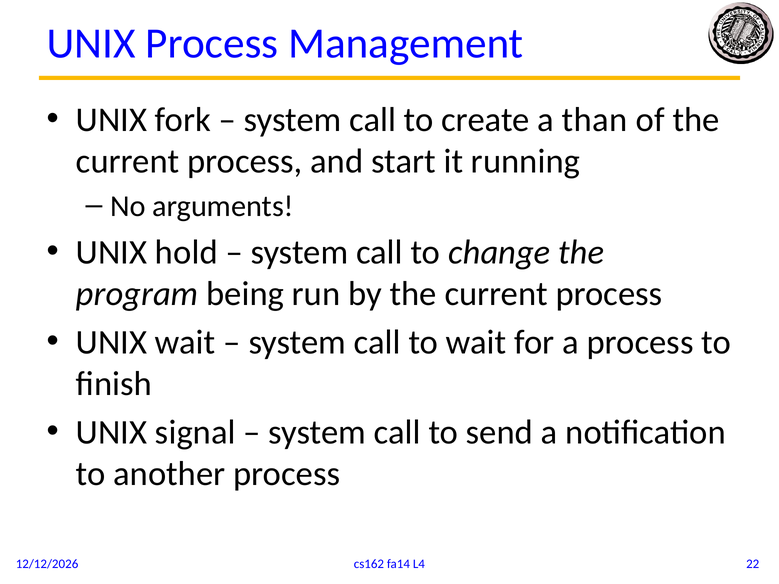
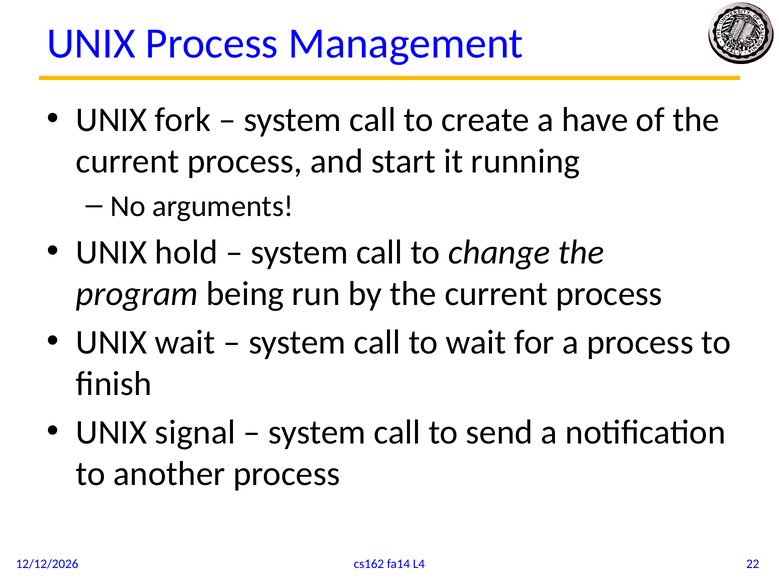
than: than -> have (595, 120)
